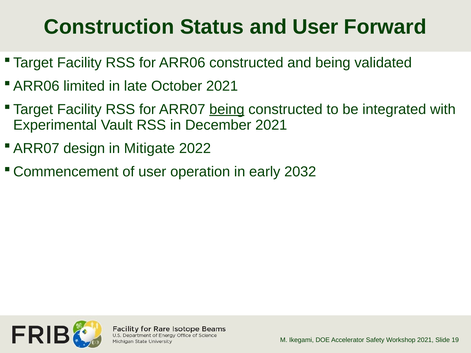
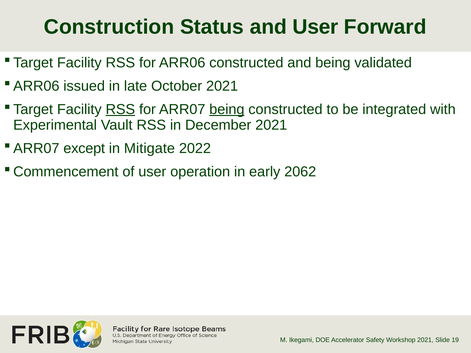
limited: limited -> issued (84, 86)
RSS underline: none -> present (120, 109)
design: design -> except (84, 148)
2032: 2032 -> 2062 (300, 172)
